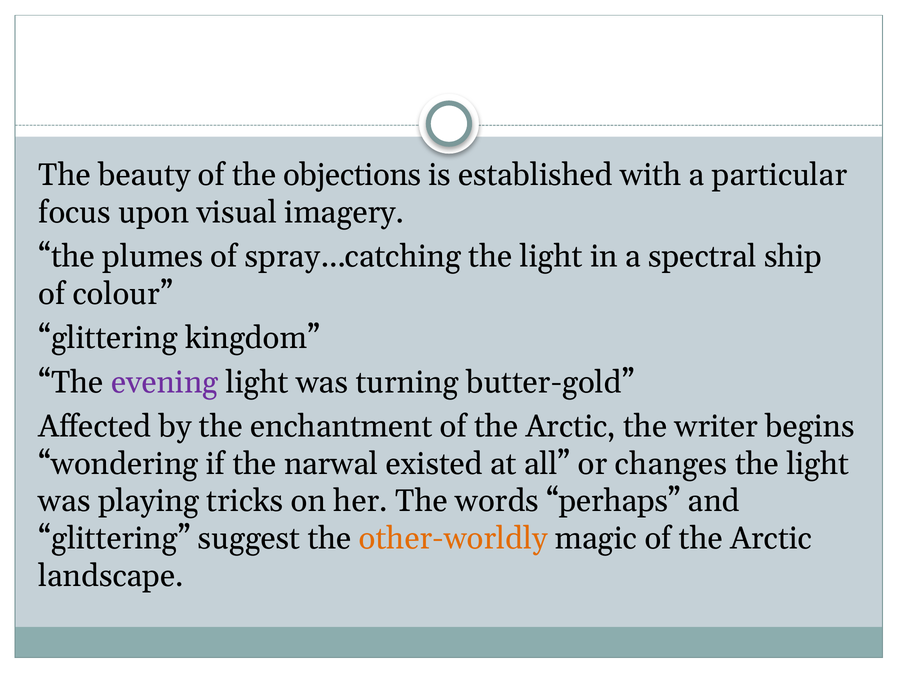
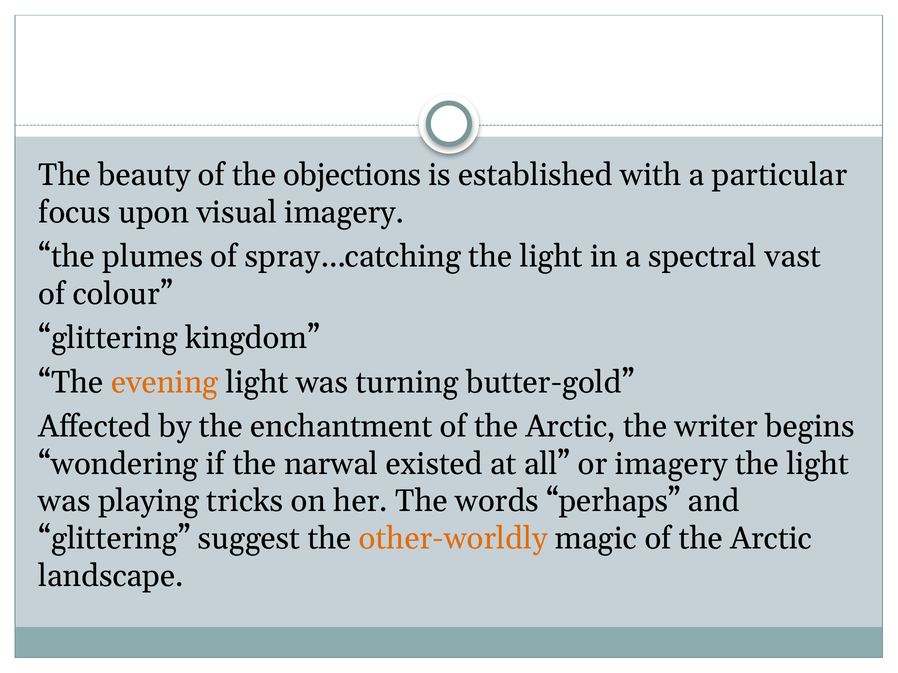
ship: ship -> vast (793, 257)
evening colour: purple -> orange (165, 383)
or changes: changes -> imagery (671, 464)
